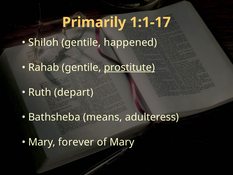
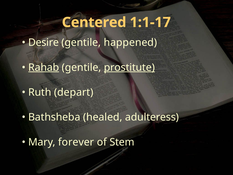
Primarily: Primarily -> Centered (94, 22)
Shiloh: Shiloh -> Desire (44, 42)
Rahab underline: none -> present (44, 67)
means: means -> healed (103, 117)
of Mary: Mary -> Stem (122, 142)
